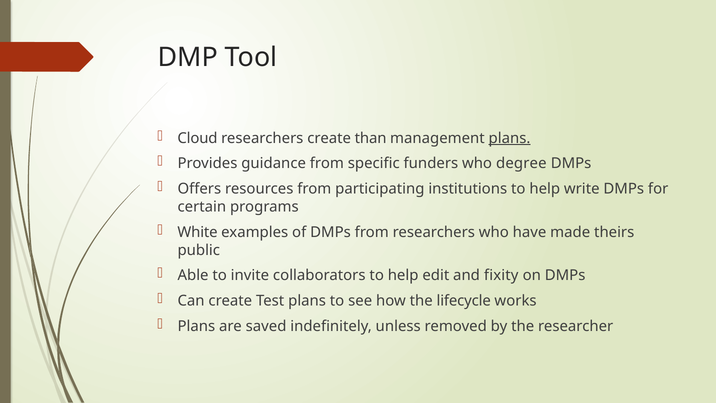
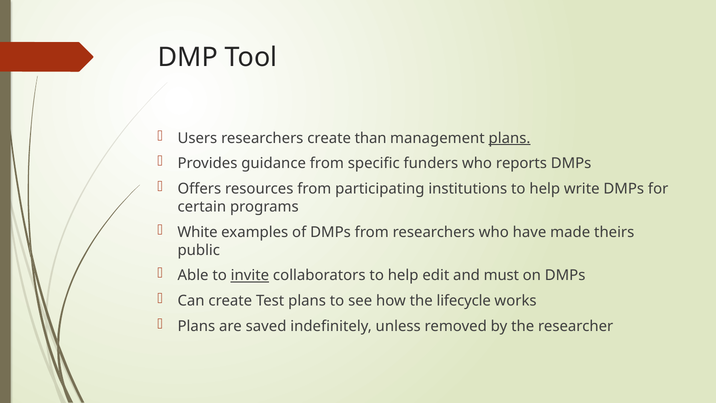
Cloud: Cloud -> Users (197, 138)
degree: degree -> reports (521, 163)
invite underline: none -> present (250, 275)
fixity: fixity -> must (501, 275)
